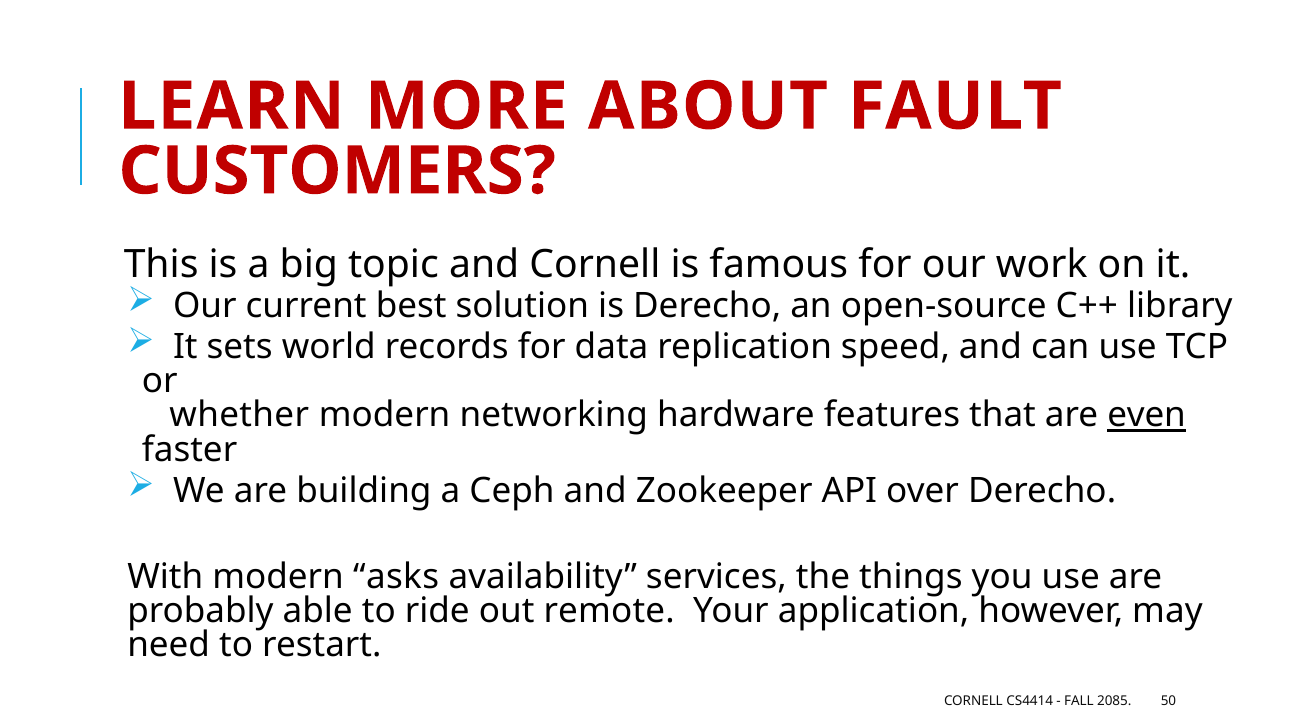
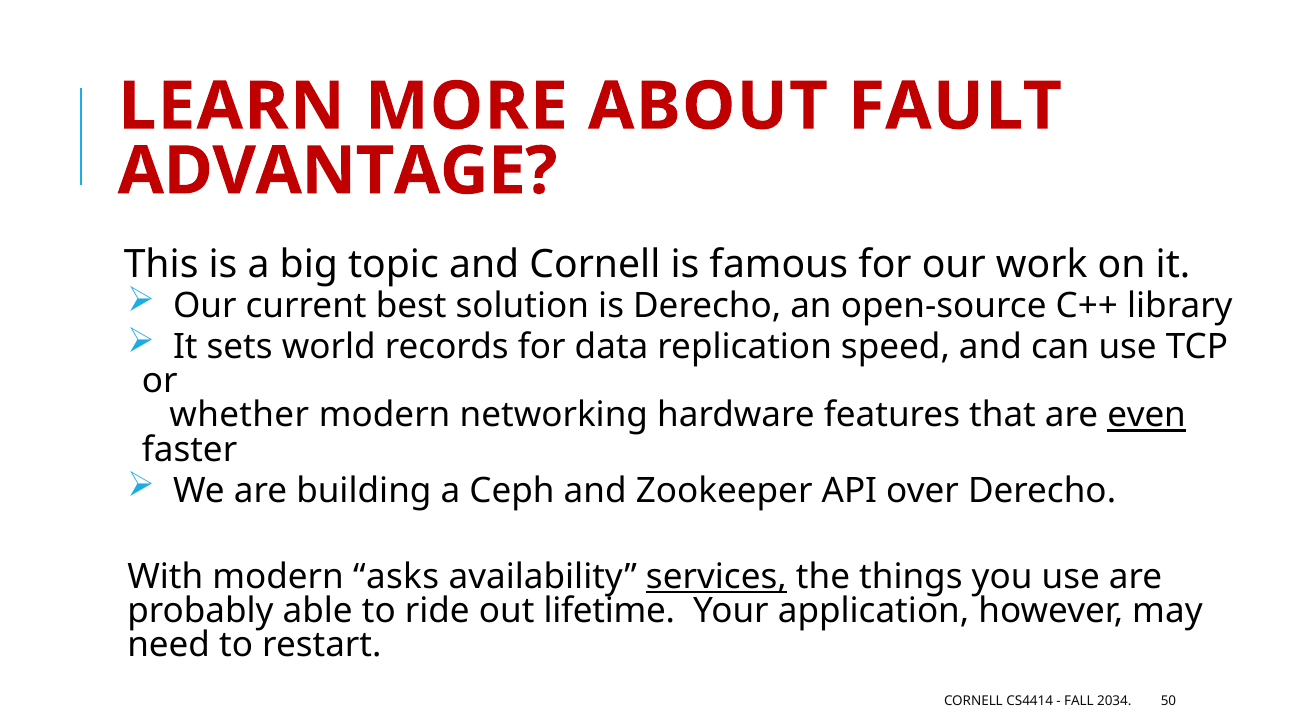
CUSTOMERS: CUSTOMERS -> ADVANTAGE (337, 171)
services underline: none -> present (716, 577)
remote: remote -> lifetime (609, 611)
2085: 2085 -> 2034 (1114, 702)
